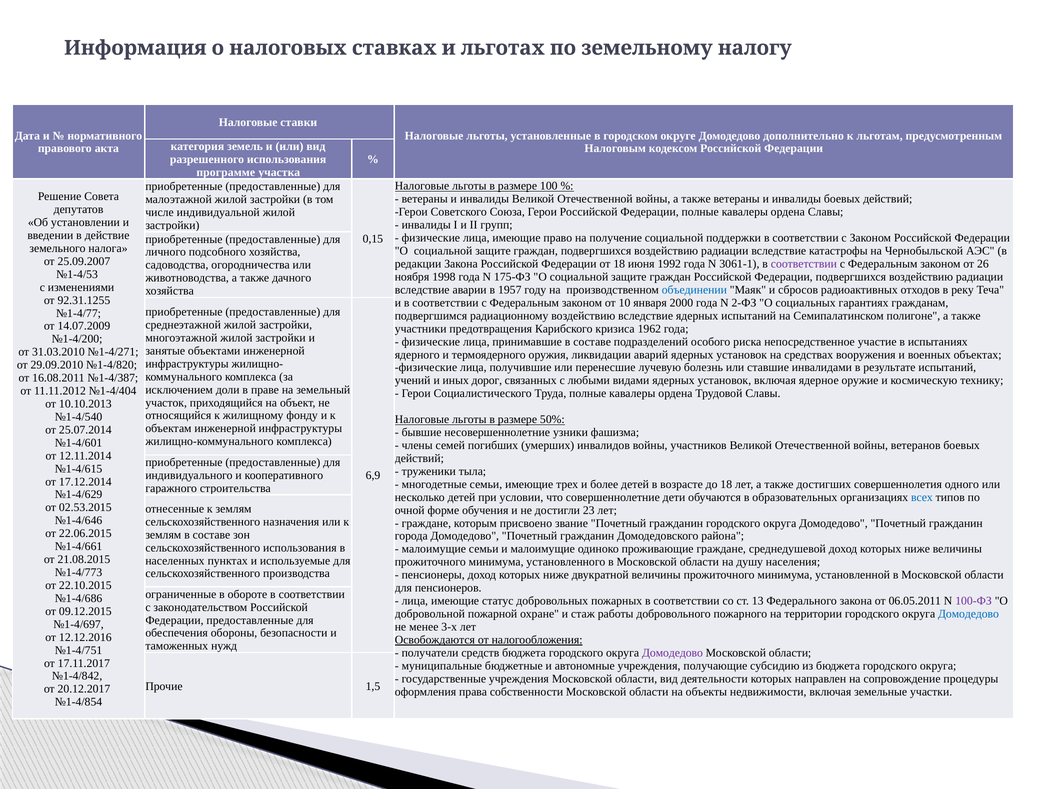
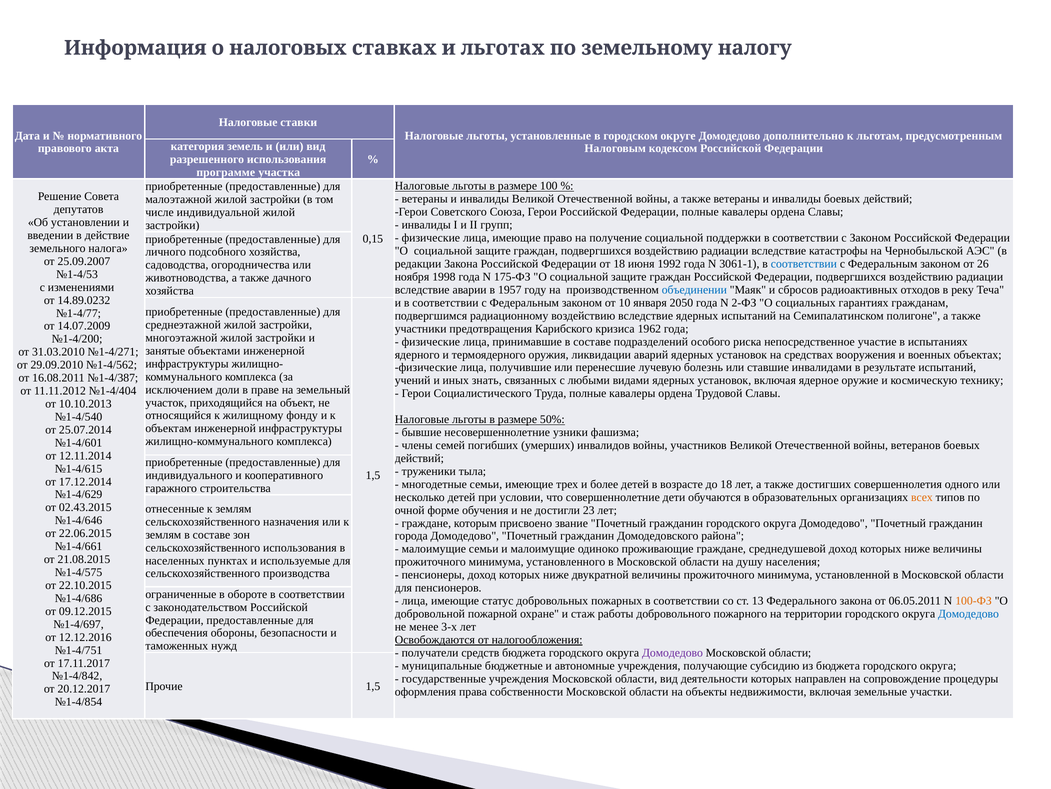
соответствии colour: purple -> blue (804, 264)
92.31.1255: 92.31.1255 -> 14.89.0232 (84, 300)
2000: 2000 -> 2050 (681, 303)
№1-4/820: №1-4/820 -> №1-4/562 (112, 365)
дорог: дорог -> знать (487, 380)
6,9: 6,9 -> 1,5 (373, 475)
всех colour: blue -> orange (922, 497)
02.53.2015: 02.53.2015 -> 02.43.2015 (85, 507)
№1-4/773: №1-4/773 -> №1-4/575 (79, 572)
100-ФЗ colour: purple -> orange (973, 600)
